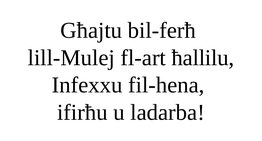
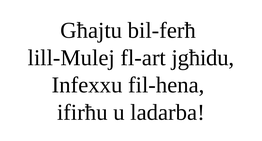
ħallilu: ħallilu -> jgħidu (203, 58)
